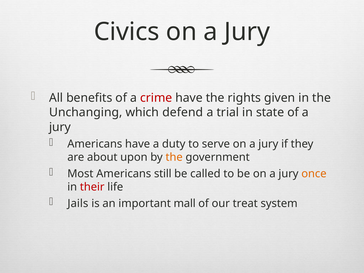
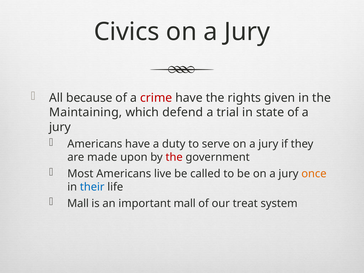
benefits: benefits -> because (89, 98)
Unchanging: Unchanging -> Maintaining (86, 112)
about: about -> made (102, 157)
the colour: orange -> red (174, 157)
still: still -> live (163, 174)
their colour: red -> blue (92, 187)
Jails: Jails -> Mall (78, 203)
